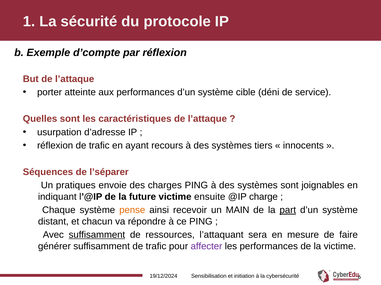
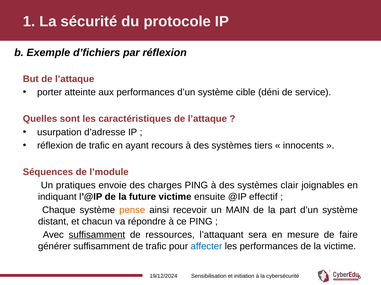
d’compte: d’compte -> d’fichiers (97, 53)
l’séparer: l’séparer -> l’module (109, 172)
systèmes sont: sont -> clair (289, 186)
charge: charge -> effectif (263, 197)
part underline: present -> none (288, 211)
affecter colour: purple -> blue (206, 247)
